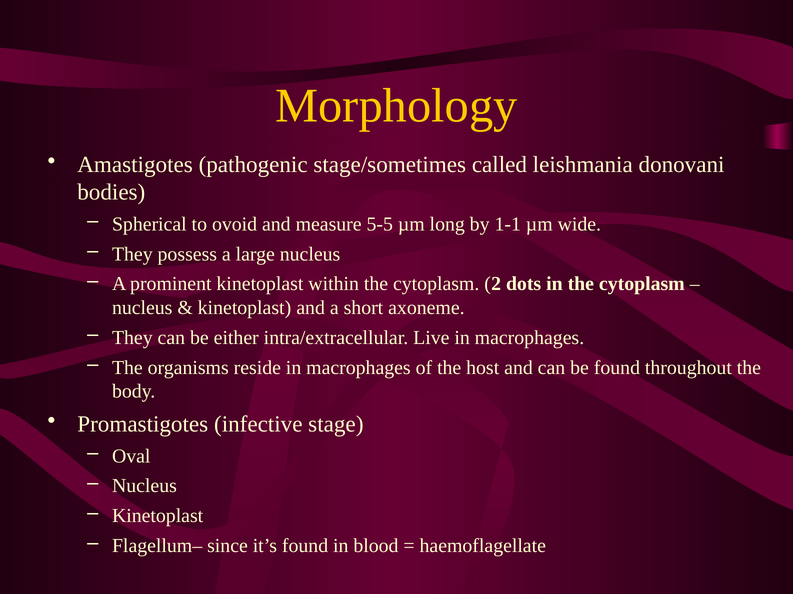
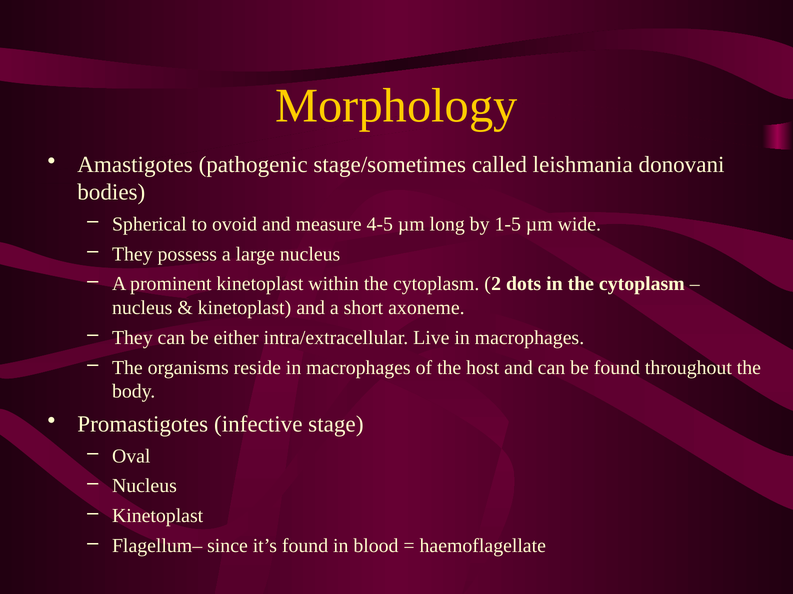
5-5: 5-5 -> 4-5 (380, 224)
1-1: 1-1 -> 1-5 (508, 224)
